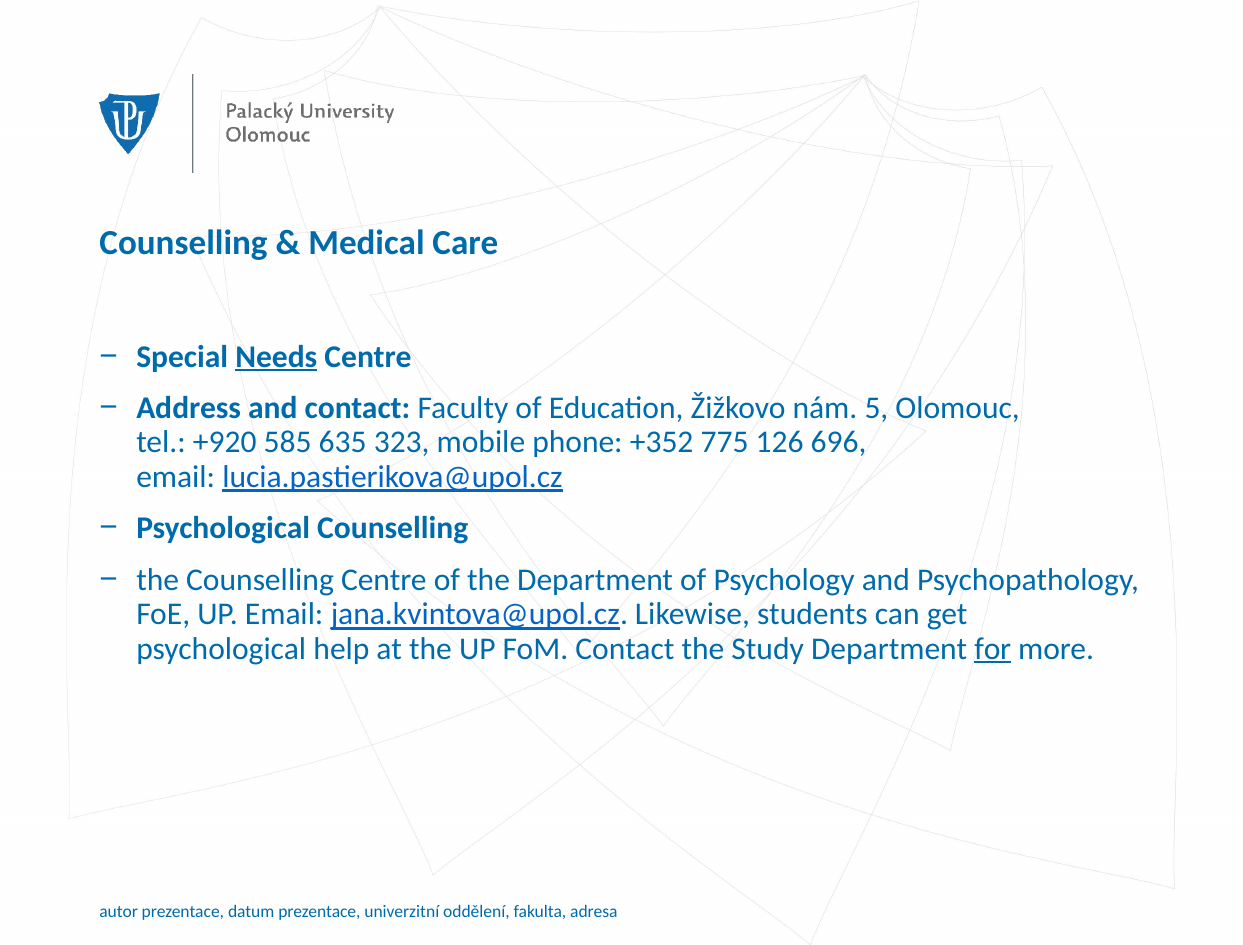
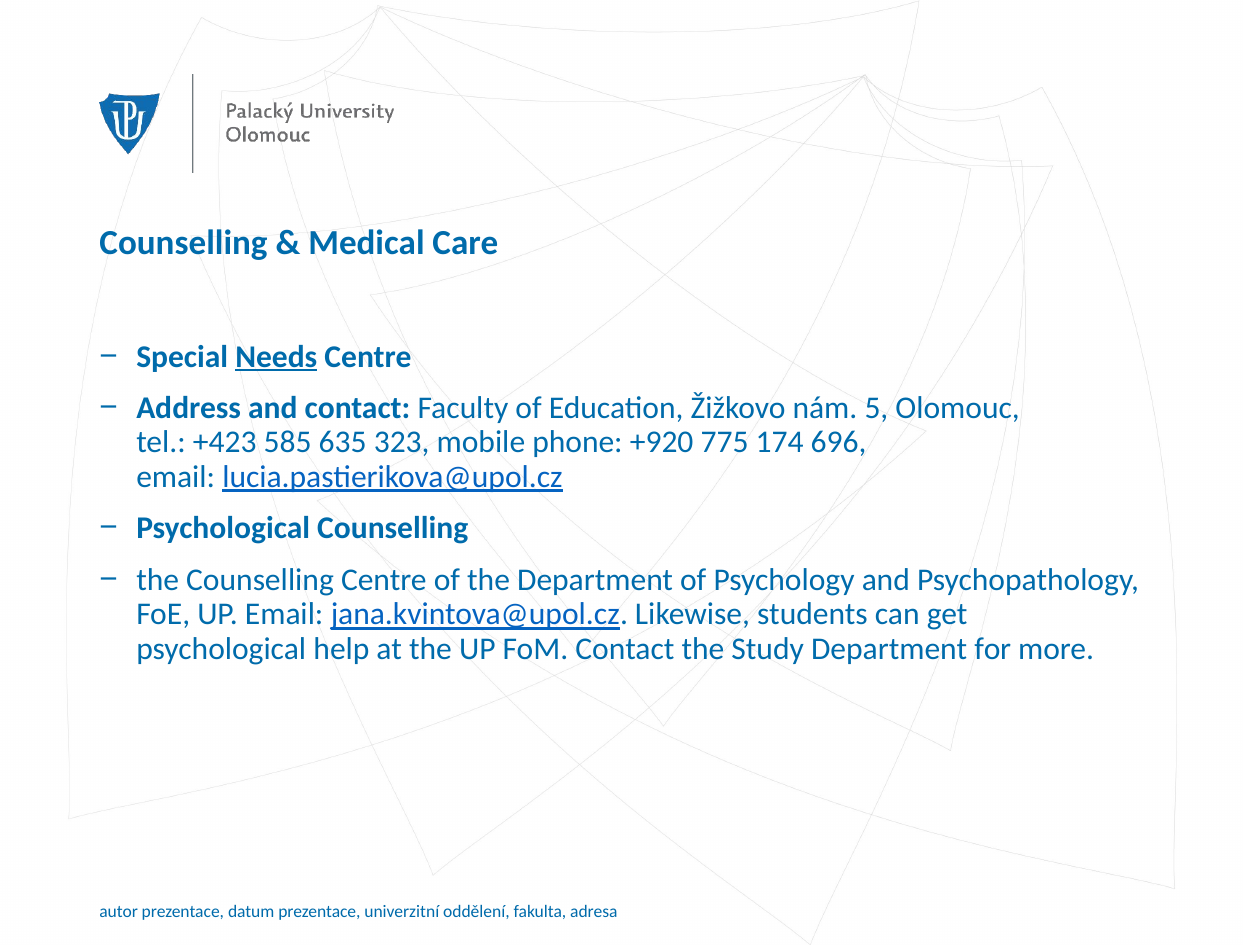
+920: +920 -> +423 (225, 442)
+352: +352 -> +920 (662, 442)
126: 126 -> 174 (780, 442)
for underline: present -> none (993, 648)
